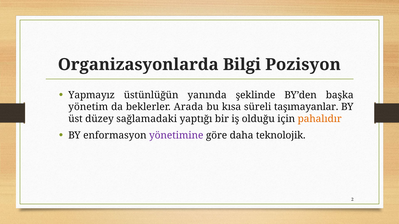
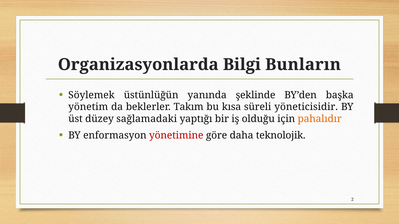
Pozisyon: Pozisyon -> Bunların (303, 65)
Yapmayız: Yapmayız -> Söylemek (91, 95)
Arada: Arada -> Takım (189, 107)
taşımayanlar: taşımayanlar -> yöneticisidir (306, 107)
yönetimine colour: purple -> red (176, 136)
